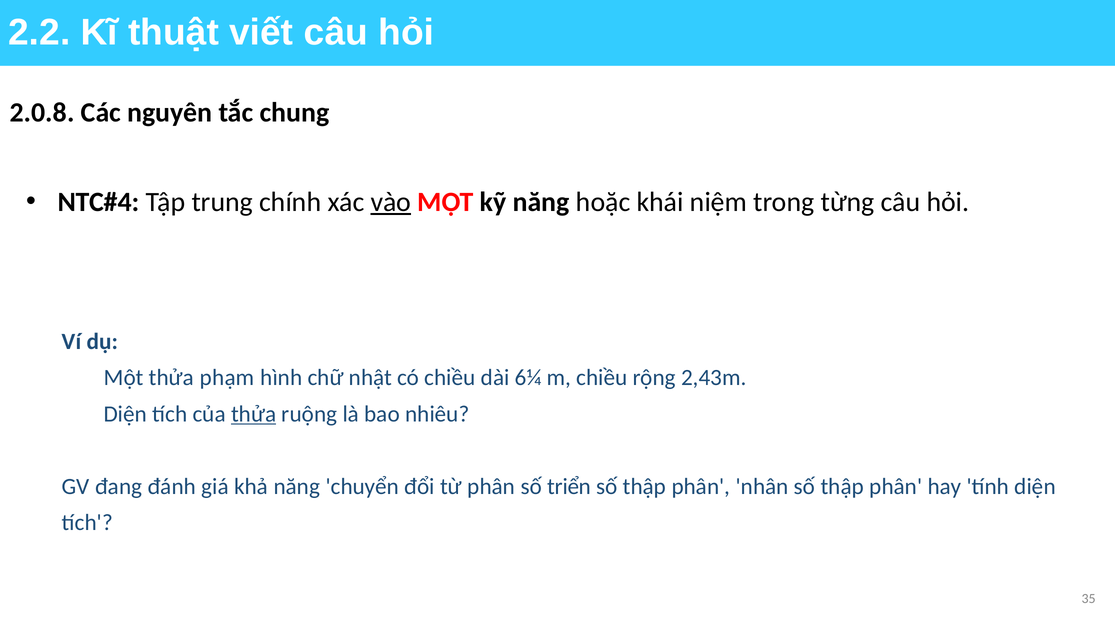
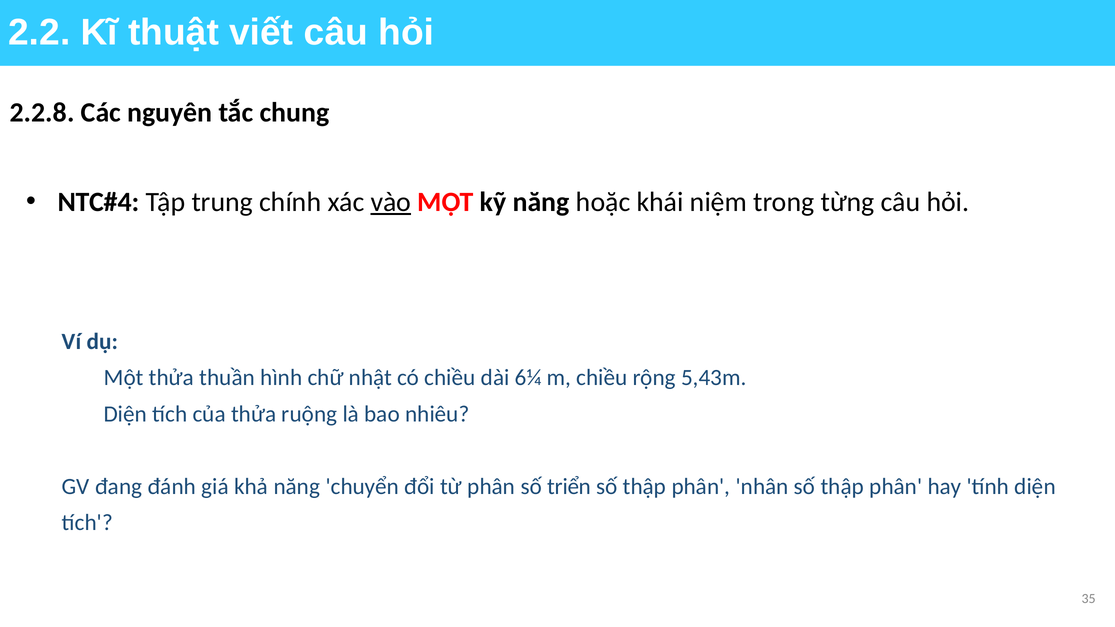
2.0.8: 2.0.8 -> 2.2.8 (42, 113)
phạm: phạm -> thuần (227, 378)
2,43m: 2,43m -> 5,43m (714, 378)
thửa underline: present -> none (254, 414)
